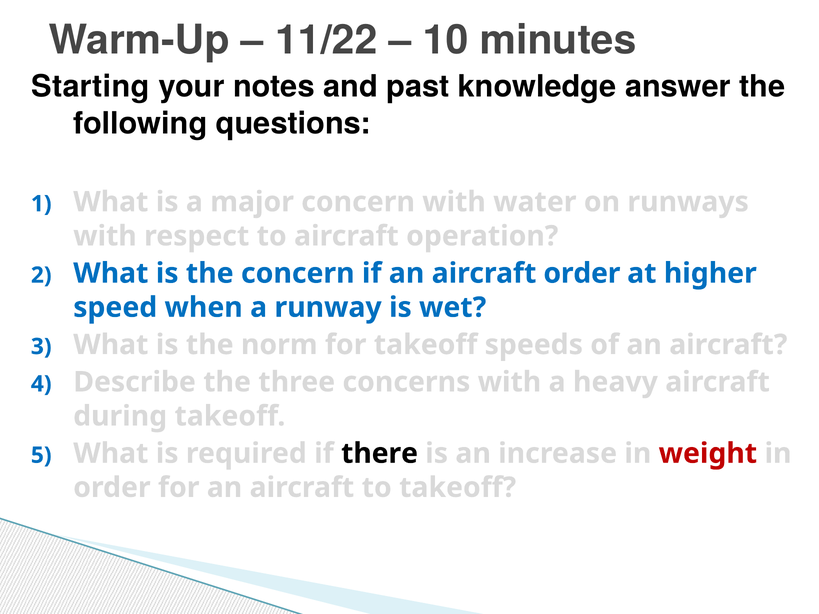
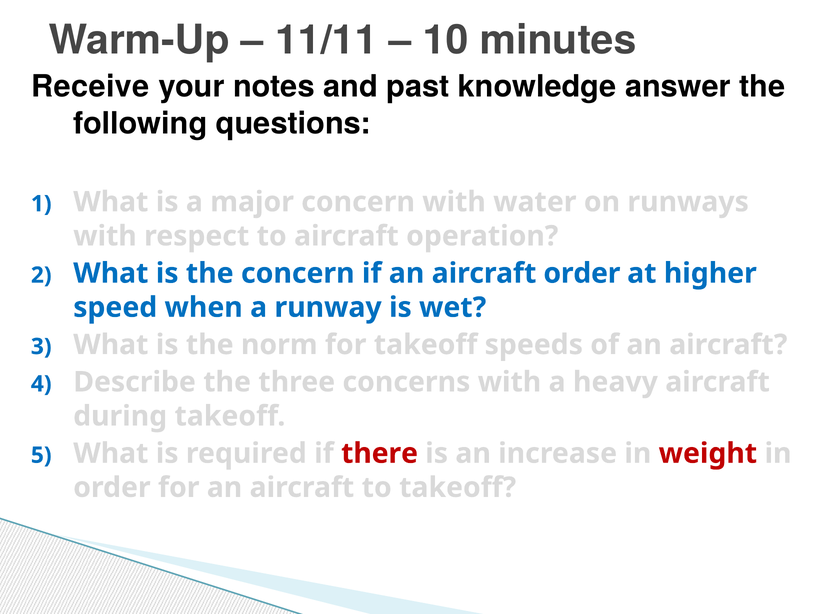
11/22: 11/22 -> 11/11 (326, 40)
Starting: Starting -> Receive (90, 87)
there colour: black -> red (380, 454)
